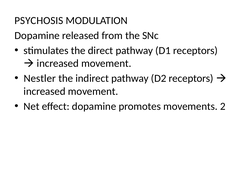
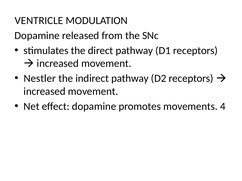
PSYCHOSIS: PSYCHOSIS -> VENTRICLE (39, 21)
2: 2 -> 4 (223, 107)
